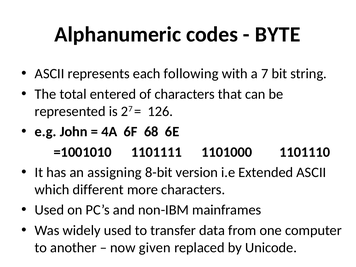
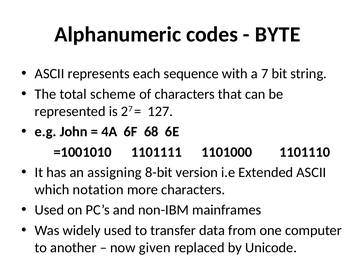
following: following -> sequence (191, 74)
entered: entered -> scheme (113, 94)
126: 126 -> 127 (160, 111)
different: different -> notation (98, 190)
